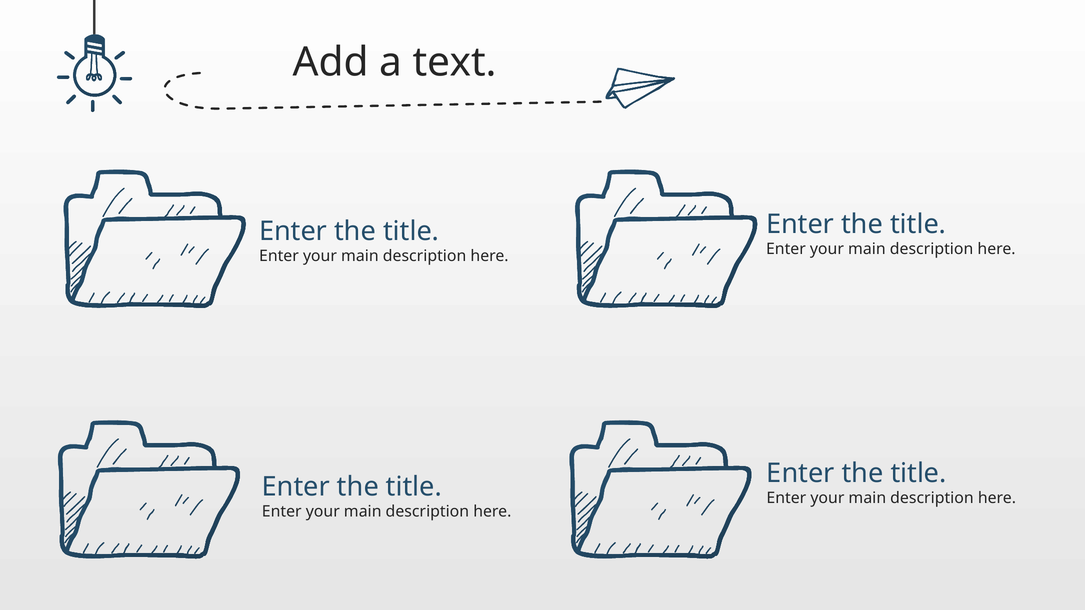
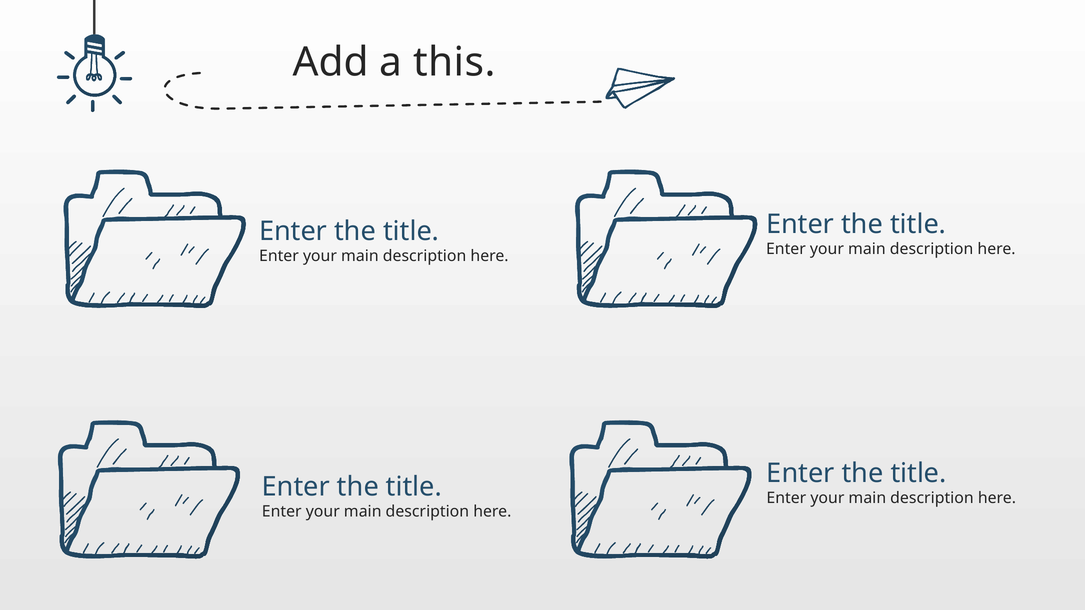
text: text -> this (454, 62)
